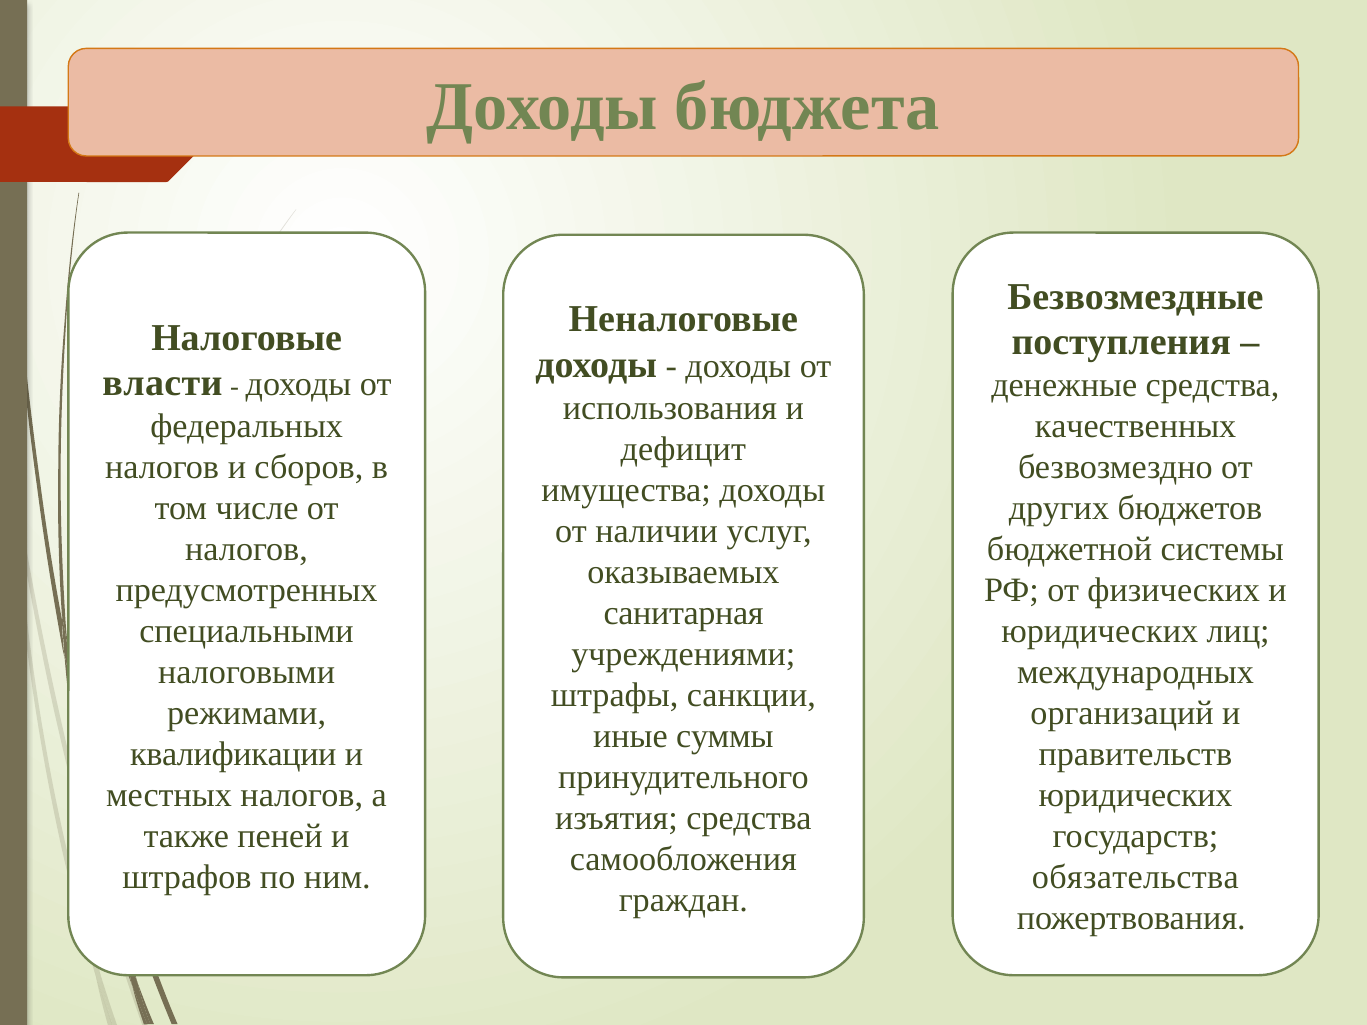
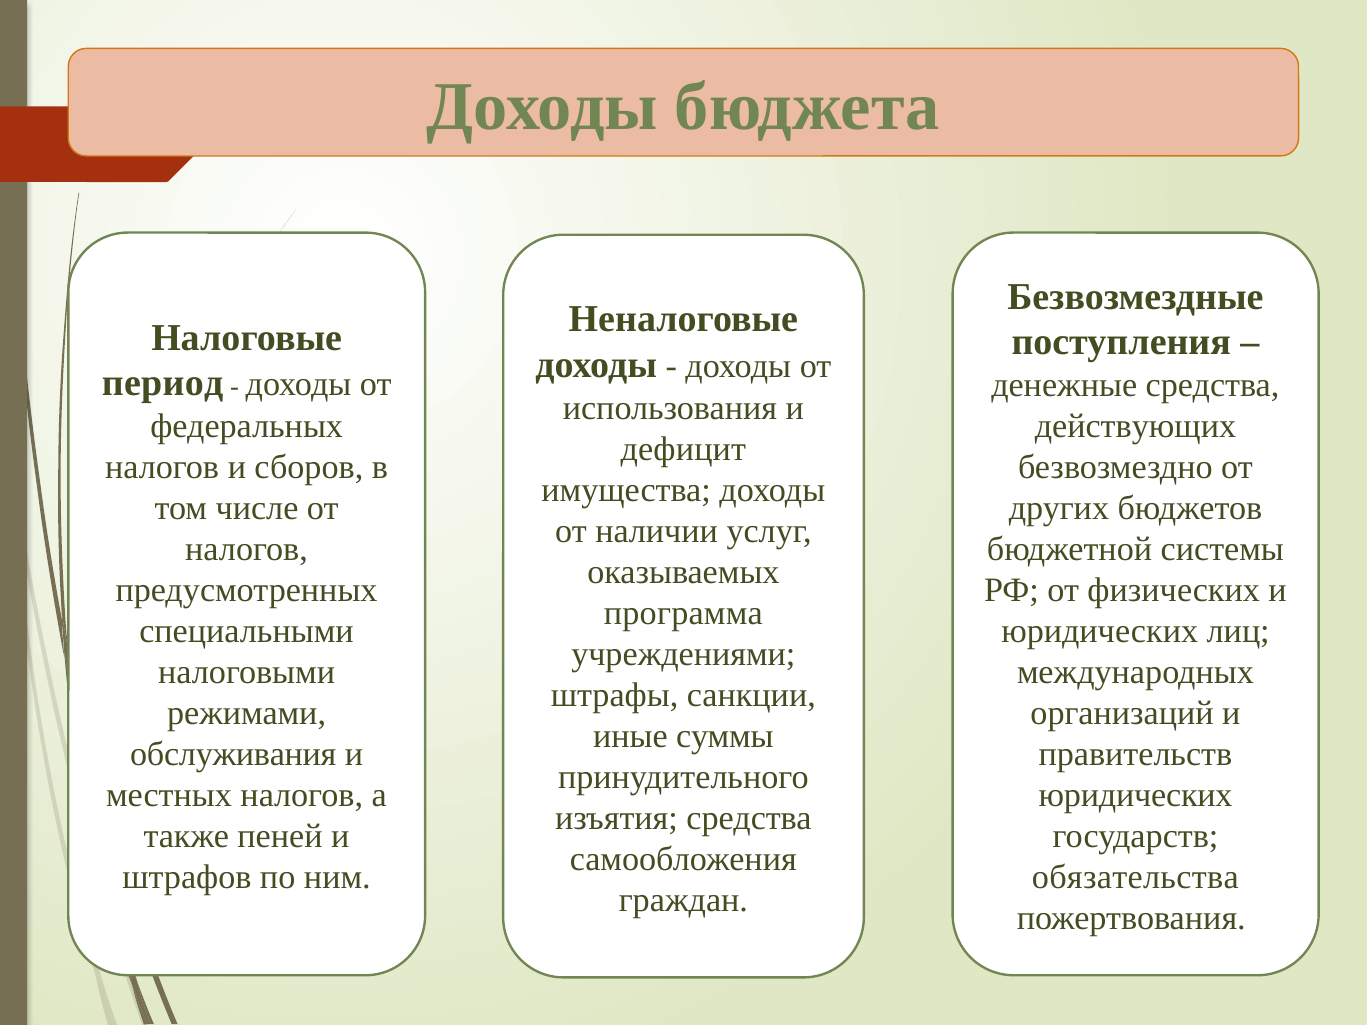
власти: власти -> период (163, 383)
качественных: качественных -> действующих (1135, 426)
санитарная: санитарная -> программа (683, 613)
квалификации: квалификации -> обслуживания (233, 755)
